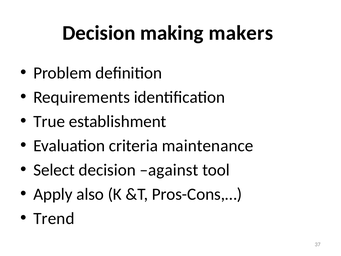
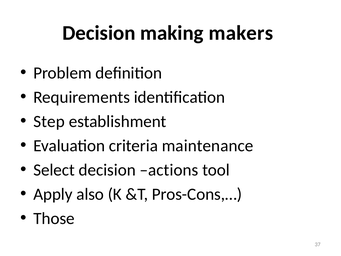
True: True -> Step (49, 121)
against: against -> actions (169, 170)
Trend: Trend -> Those (54, 218)
